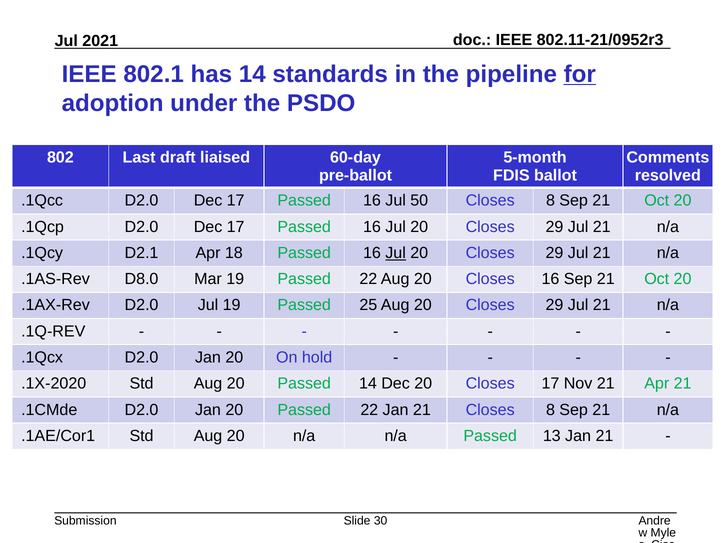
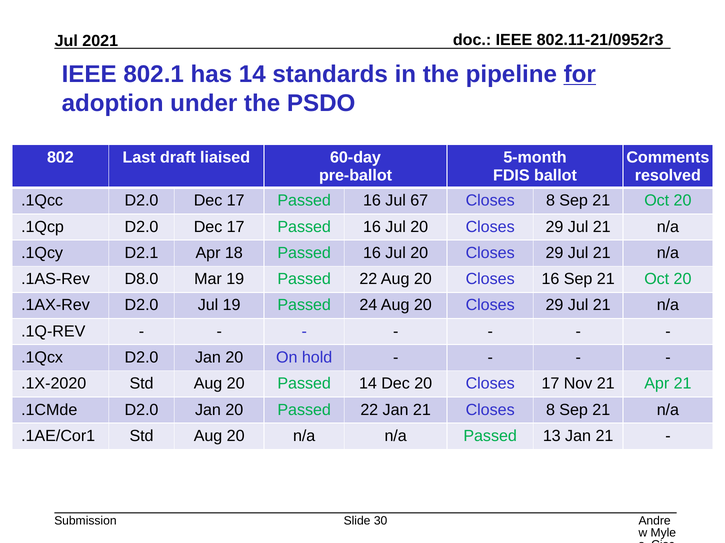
50: 50 -> 67 (419, 201)
Jul underline: present -> none (396, 253)
25: 25 -> 24 (368, 306)
